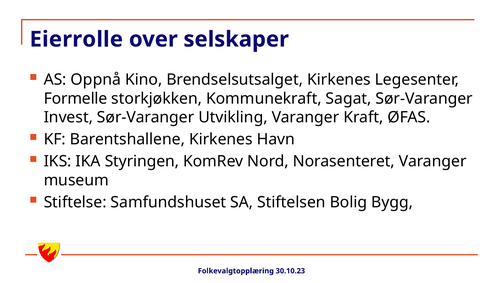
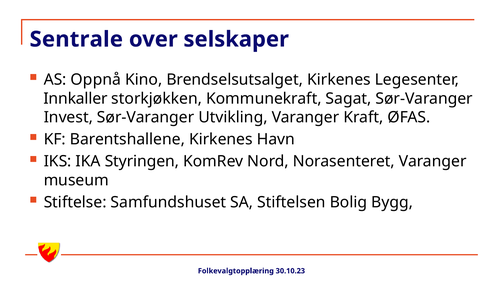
Eierrolle: Eierrolle -> Sentrale (76, 39)
Formelle: Formelle -> Innkaller (76, 98)
